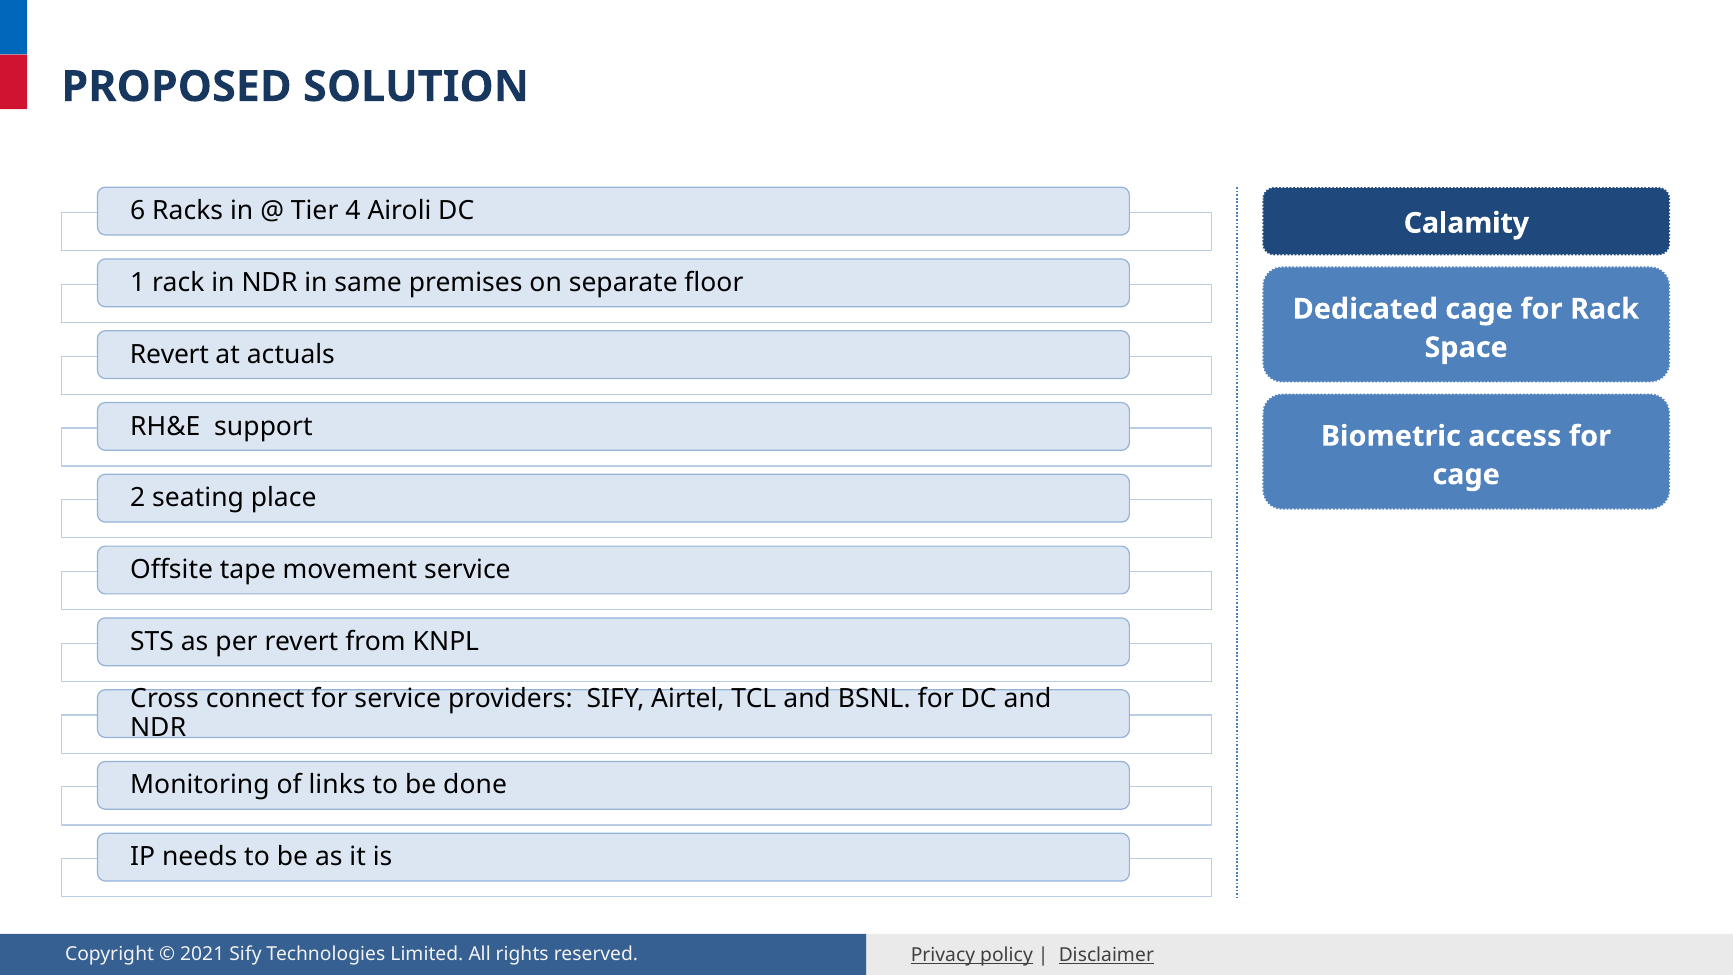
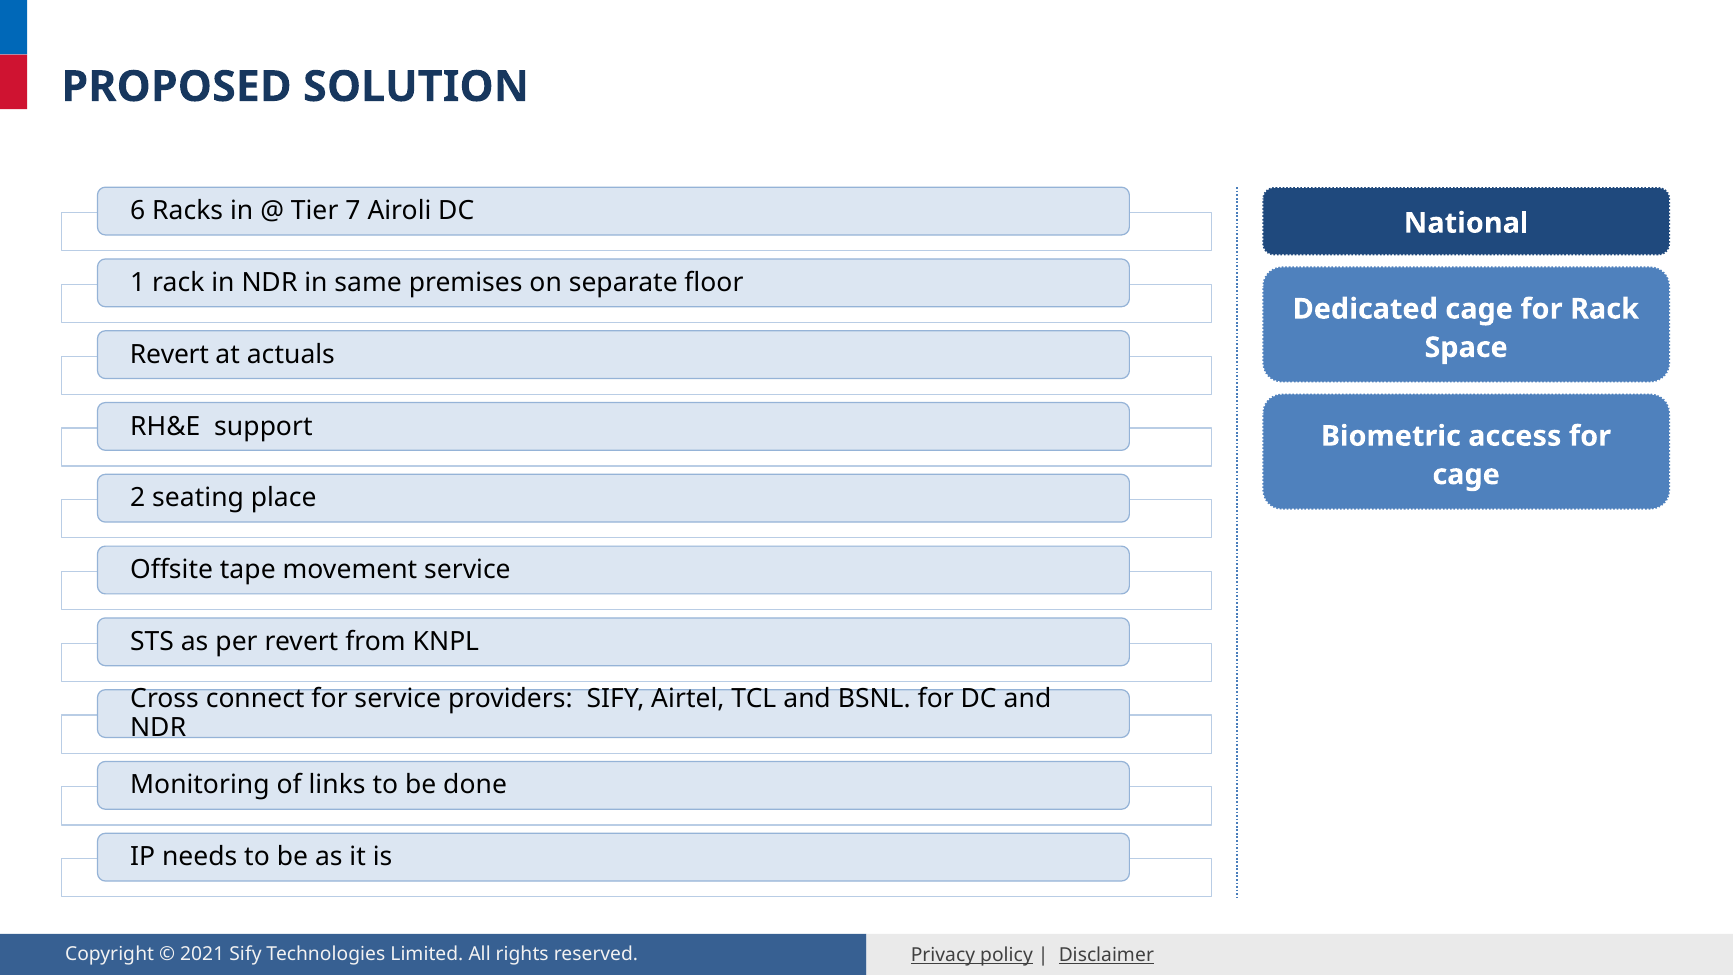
4: 4 -> 7 (353, 211)
Calamity: Calamity -> National (1466, 223)
